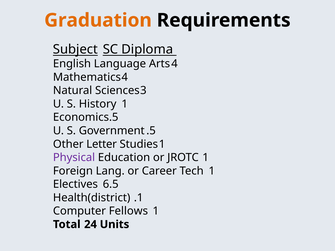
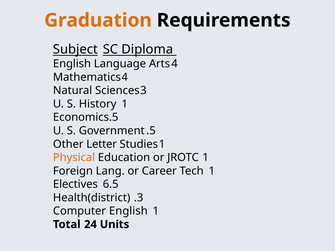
Physical colour: purple -> orange (74, 158)
.1: .1 -> .3 (139, 198)
Computer Fellows: Fellows -> English (128, 211)
